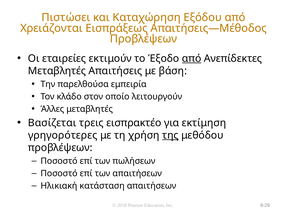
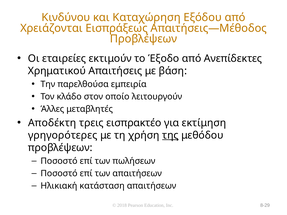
Πιστώσει: Πιστώσει -> Κινδύνου (66, 18)
από underline: present -> none (192, 59)
Μεταβλητές: Μεταβλητές -> Χρηματικού (57, 71)
Βασίζεται: Βασίζεται -> Αποδέκτη (52, 123)
